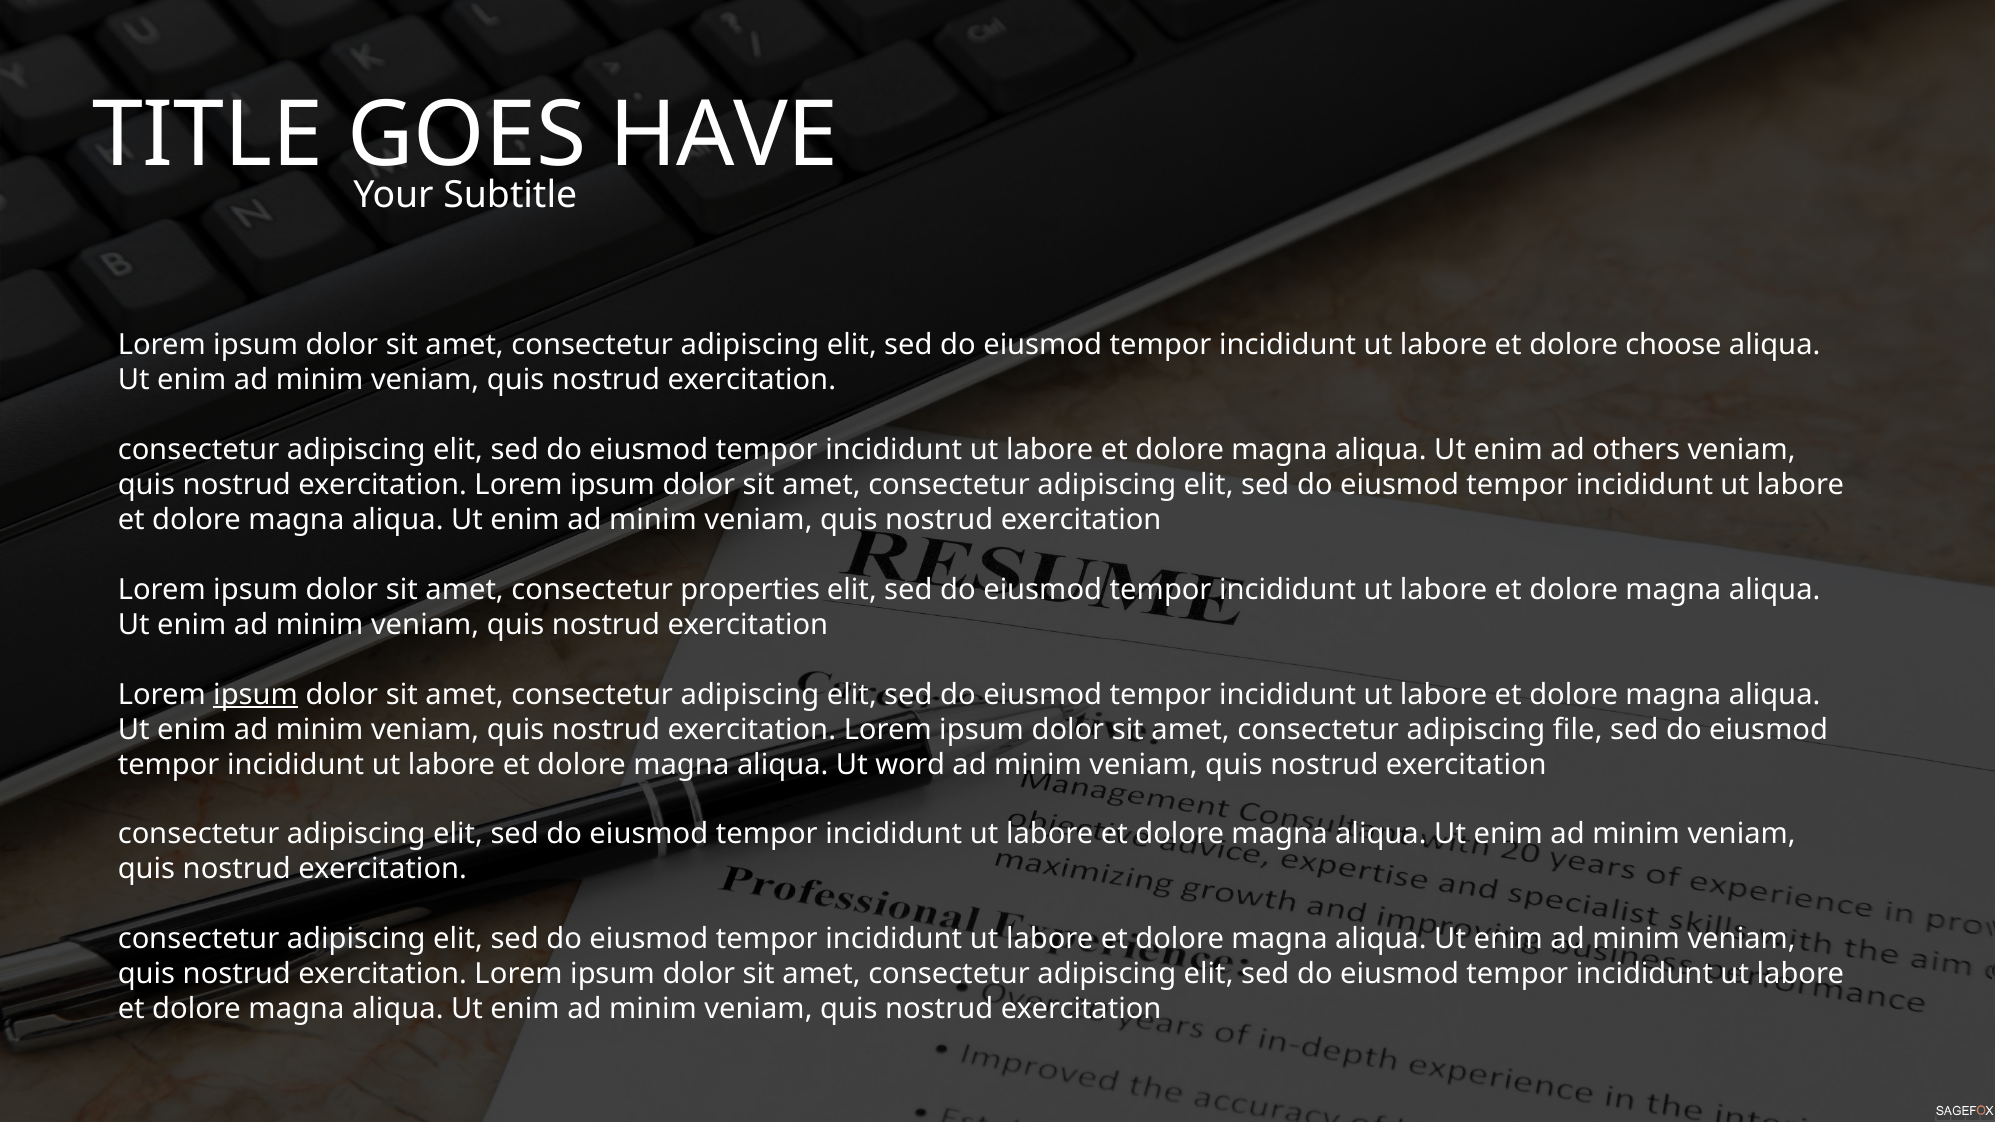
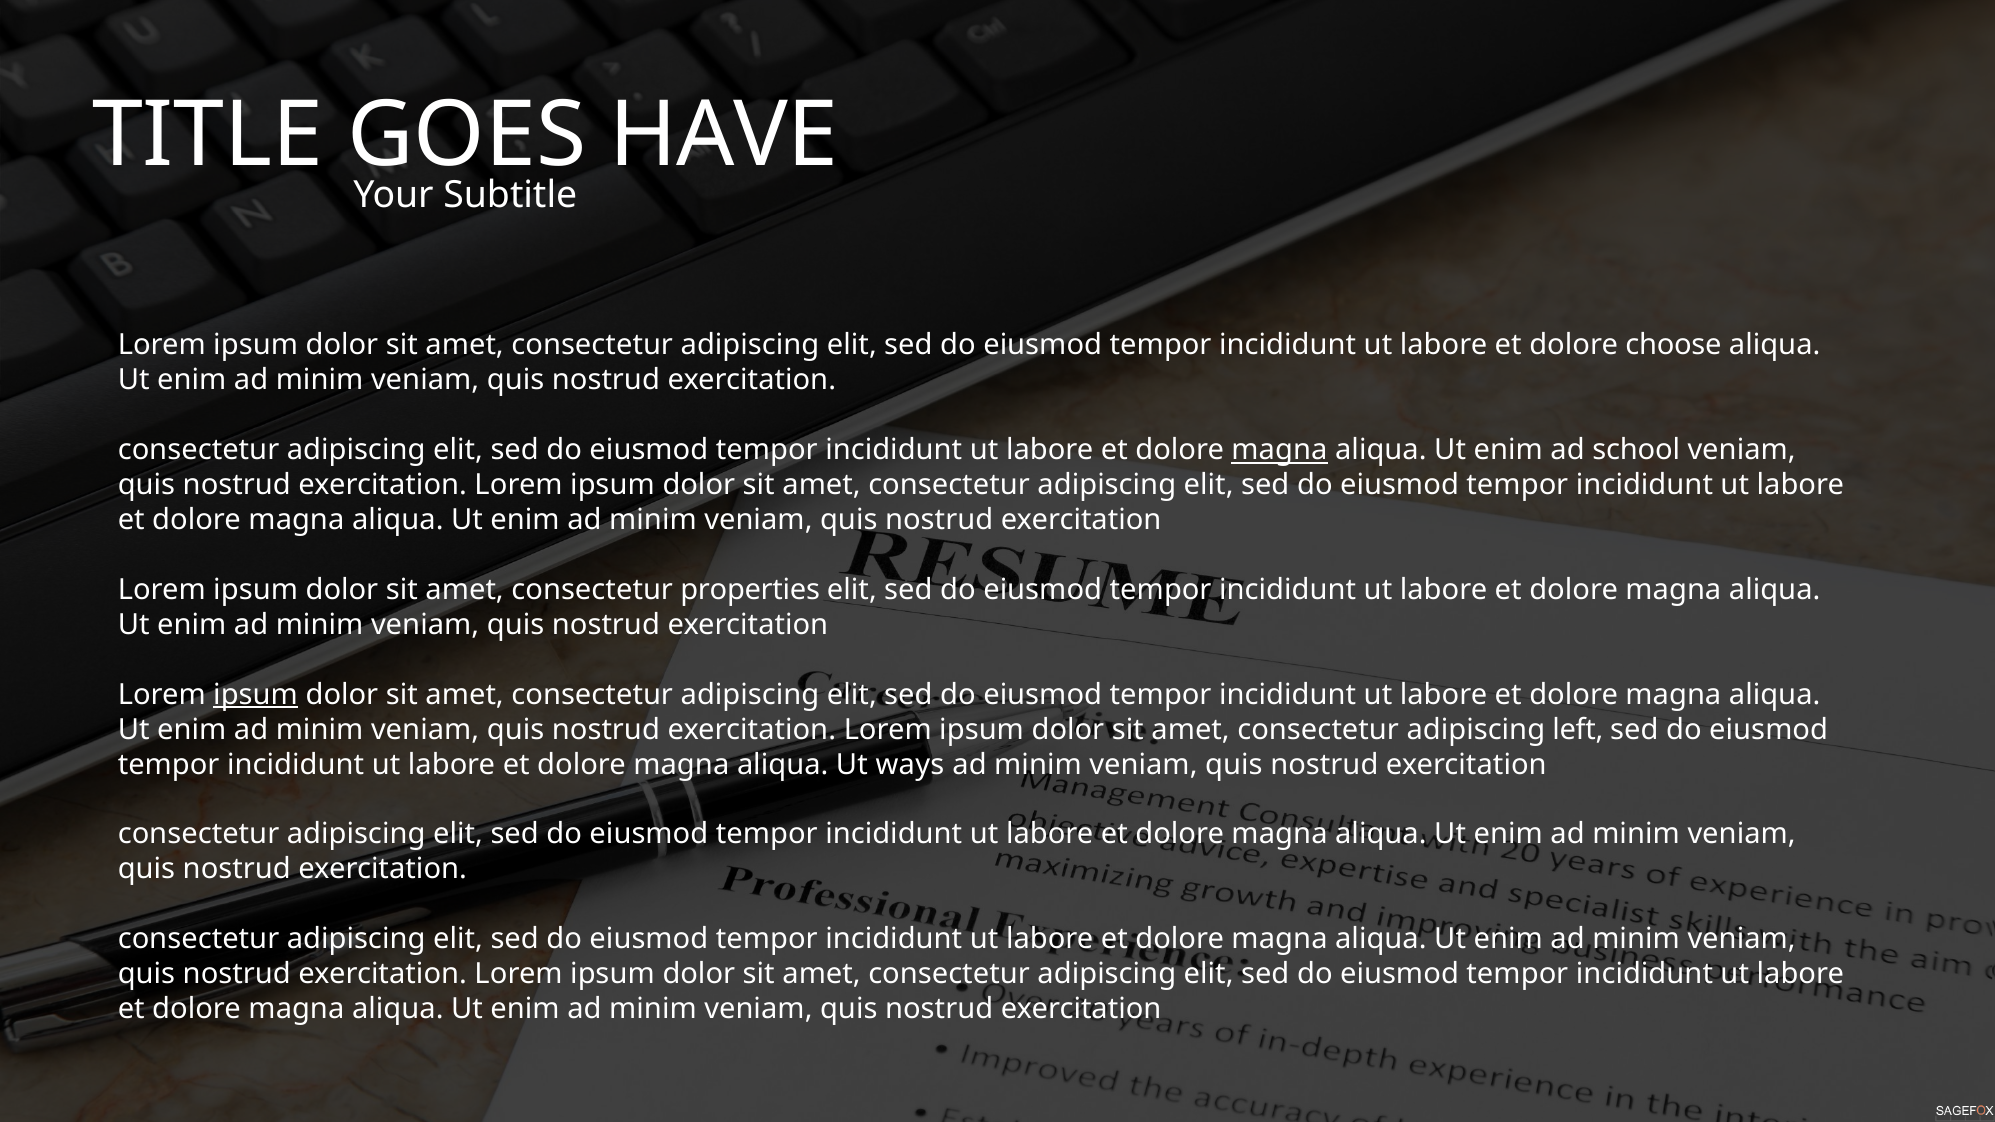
magna underline: none -> present (1279, 450)
others: others -> school (1636, 450)
file: file -> left (1578, 730)
word: word -> ways (910, 765)
